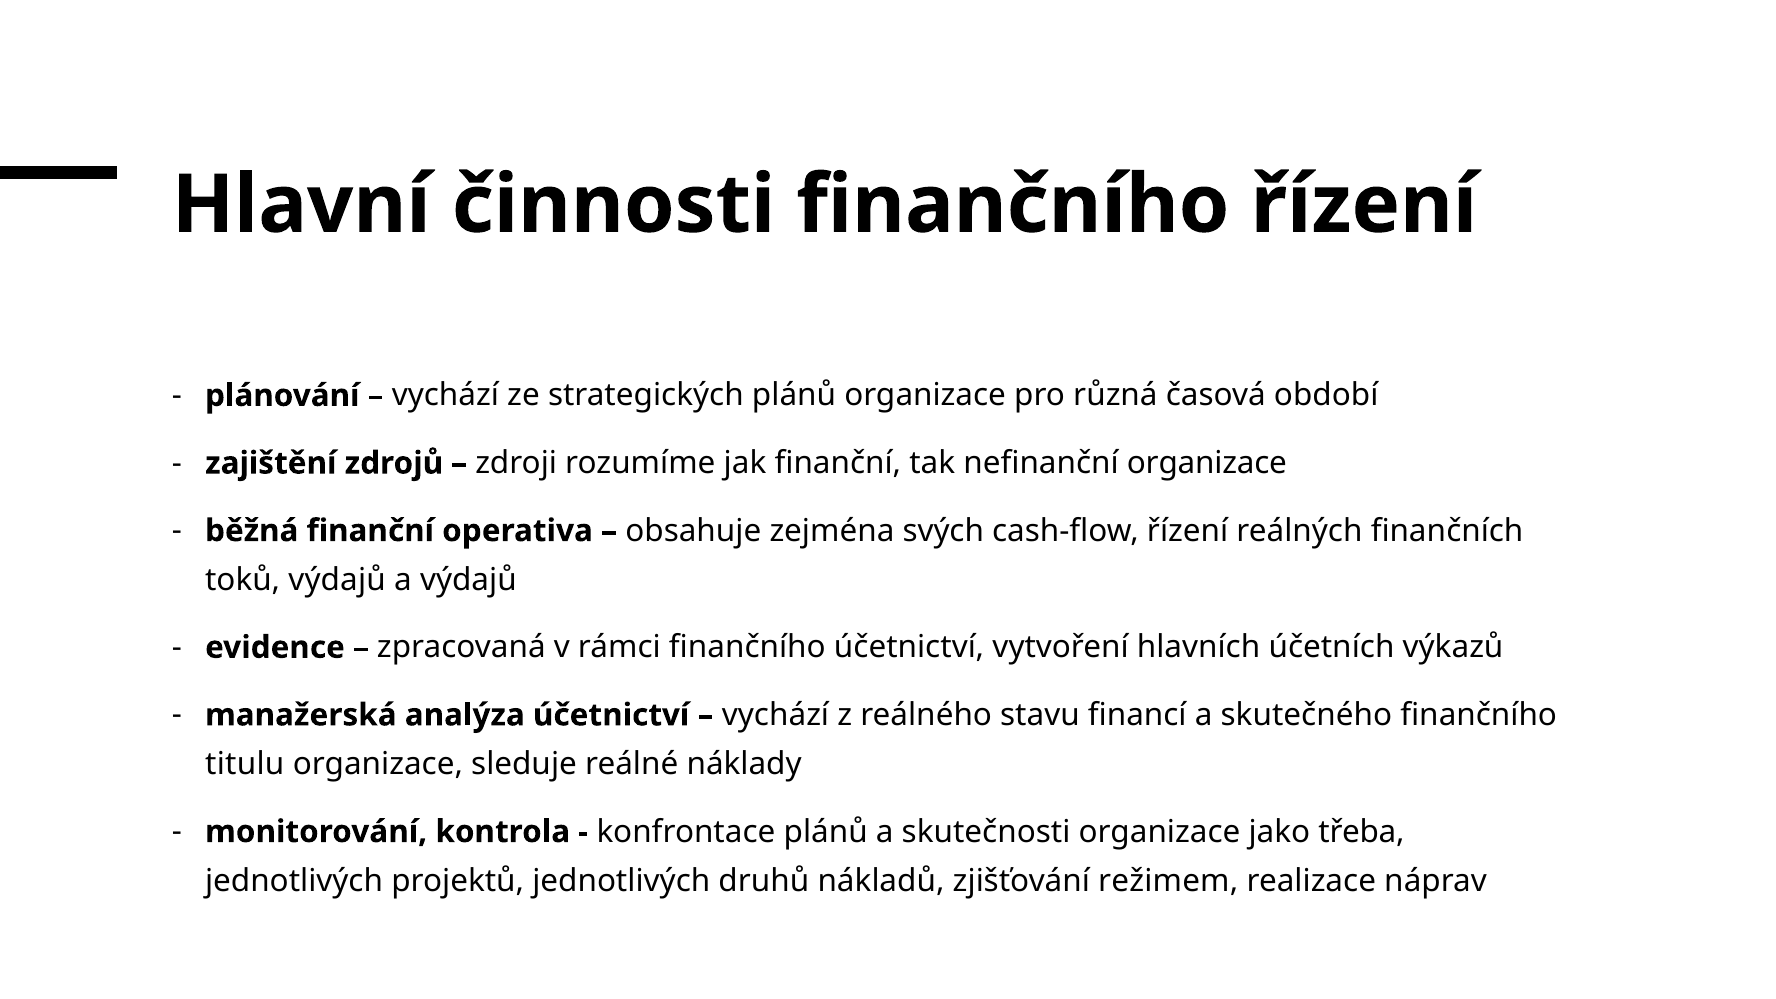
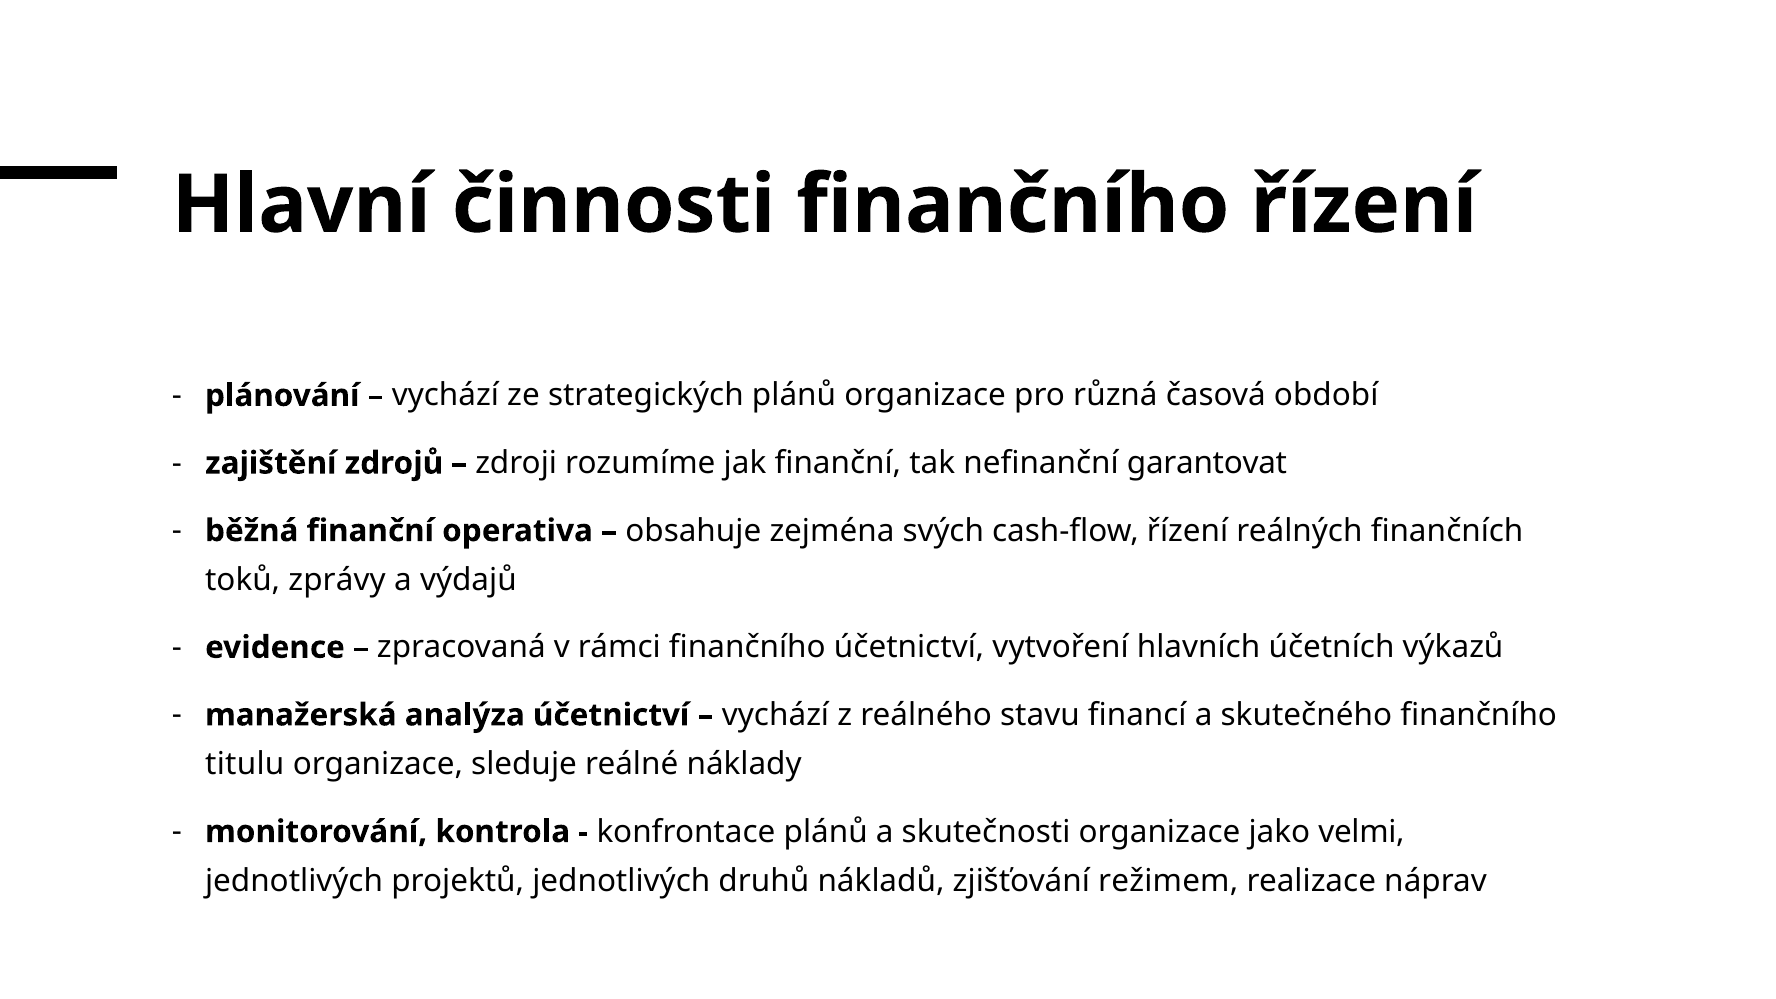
nefinanční organizace: organizace -> garantovat (1207, 463)
toků výdajů: výdajů -> zprávy (337, 580)
třeba: třeba -> velmi (1361, 832)
